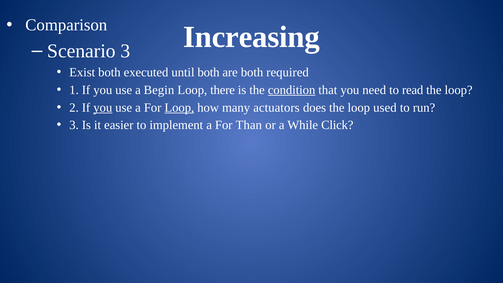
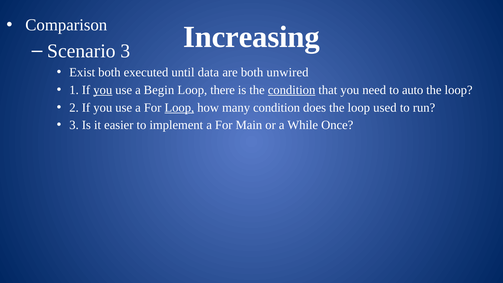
until both: both -> data (208, 72)
required: required -> unwired (288, 72)
you underline: none -> present (103, 90)
read: read -> auto (413, 90)
you underline: present -> none (103, 108)
many actuators: actuators -> condition (277, 108)
Than: Than -> Main (249, 125)
Click: Click -> Once (337, 125)
